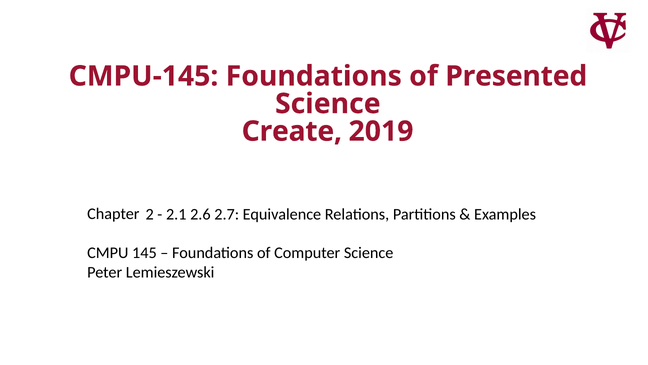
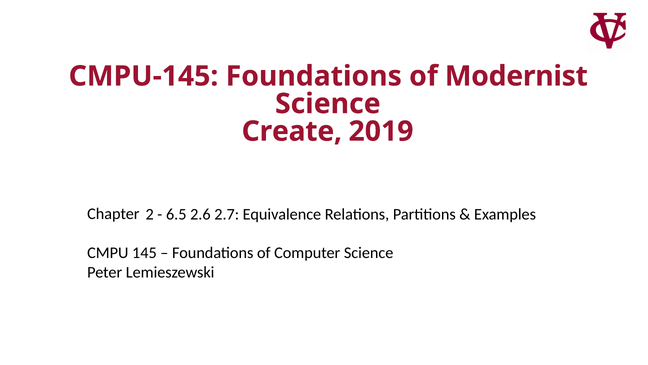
Presented: Presented -> Modernist (516, 76)
2.1: 2.1 -> 6.5 (176, 214)
